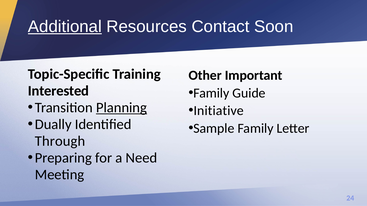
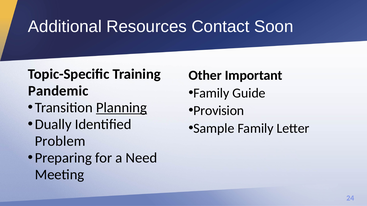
Additional underline: present -> none (65, 27)
Interested: Interested -> Pandemic (58, 91)
Initiative: Initiative -> Provision (219, 111)
Through: Through -> Problem (60, 141)
